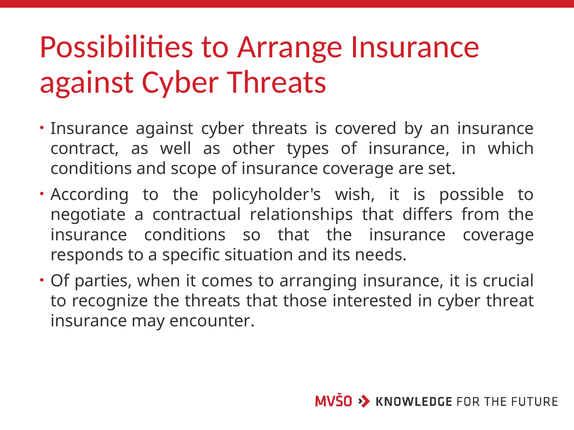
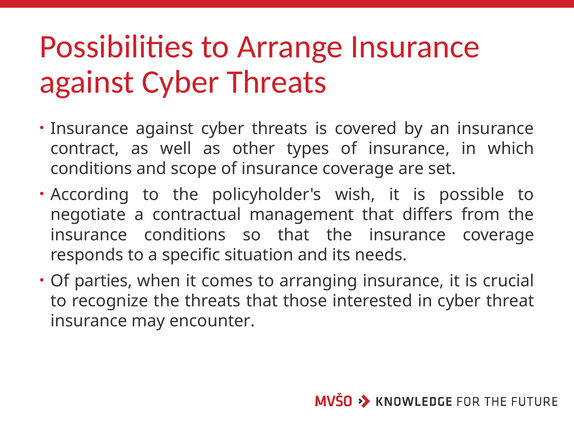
relationships: relationships -> management (302, 215)
